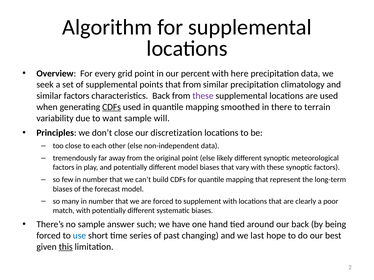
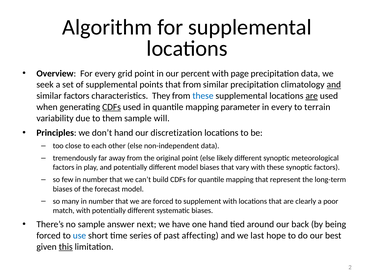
here: here -> page (240, 74)
and underline: none -> present (334, 85)
characteristics Back: Back -> They (161, 96)
these colour: purple -> blue (203, 96)
are underline: none -> present (312, 96)
smoothed: smoothed -> parameter (240, 107)
in there: there -> every (282, 107)
want: want -> them (112, 118)
don’t close: close -> hand (124, 133)
such: such -> next (147, 225)
changing: changing -> affecting (200, 236)
